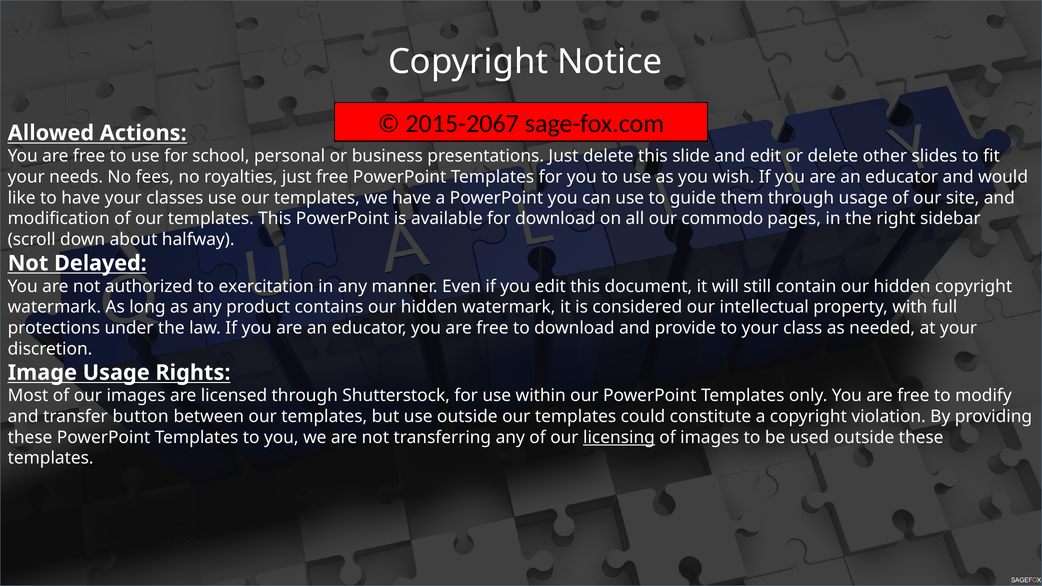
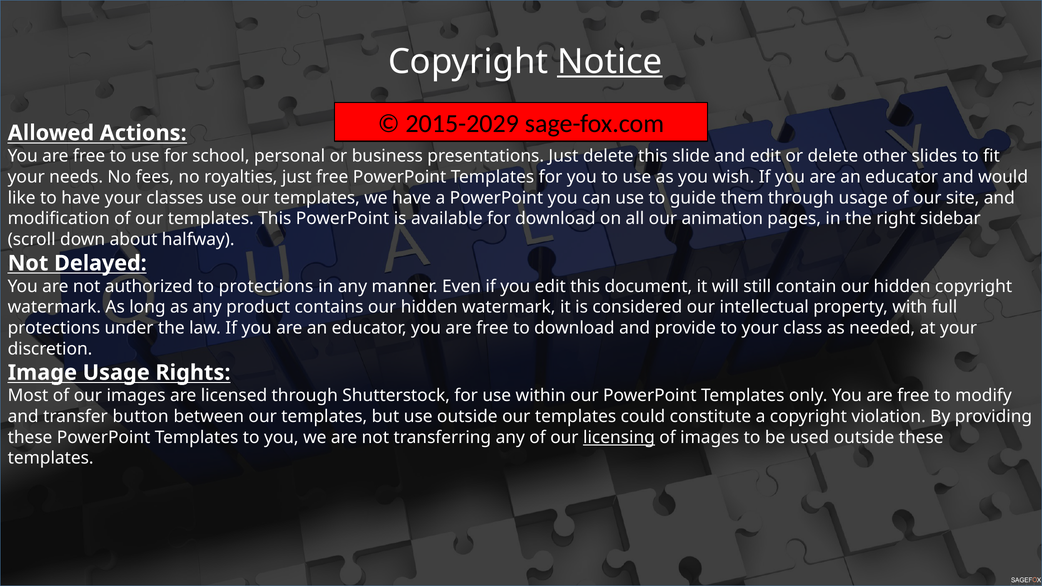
Notice underline: none -> present (610, 62)
2015-2067: 2015-2067 -> 2015-2029 (462, 124)
commodo: commodo -> animation (722, 219)
to exercitation: exercitation -> protections (266, 286)
